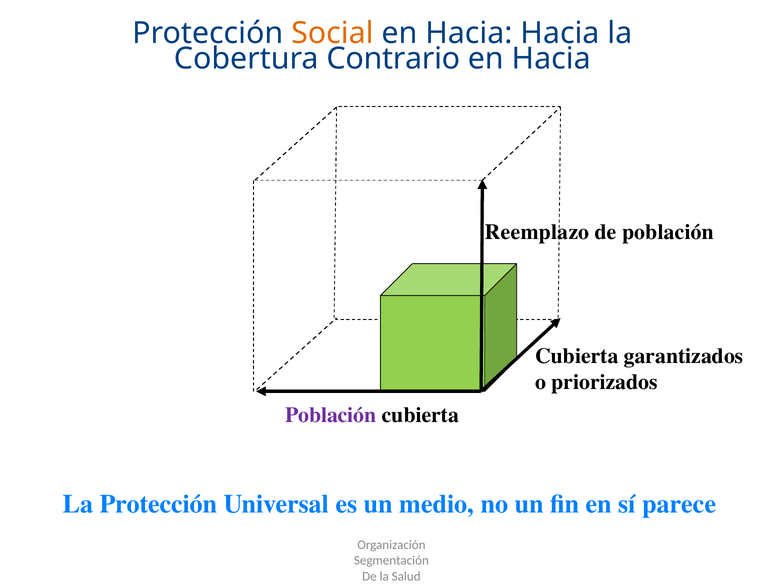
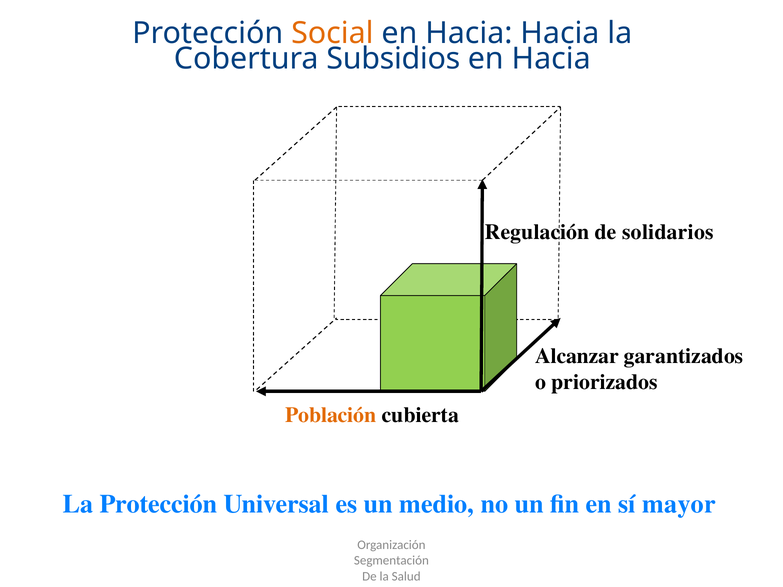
Contrario: Contrario -> Subsidios (393, 59)
Reemplazo: Reemplazo -> Regulación (537, 232)
de población: población -> solidarios (668, 232)
Cubierta: Cubierta -> Alcanzar (577, 356)
Población colour: purple -> orange (331, 415)
parece: parece -> mayor (679, 504)
